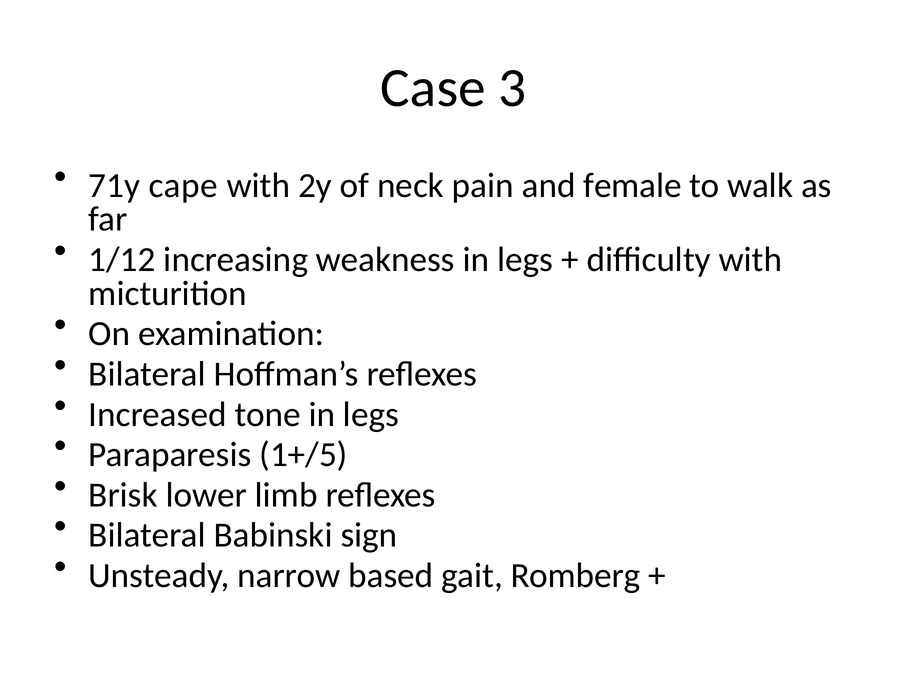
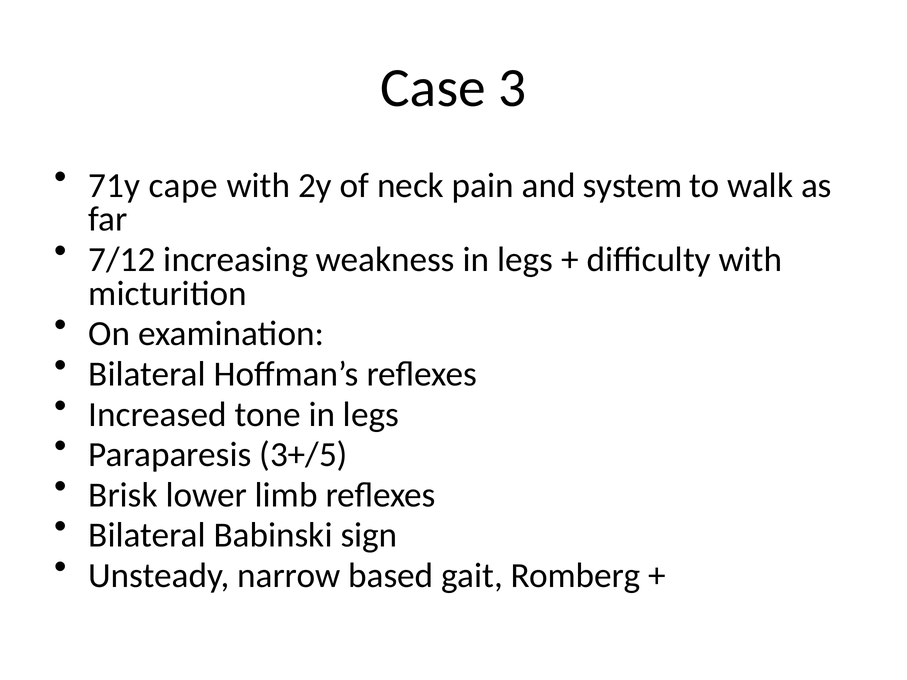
female: female -> system (633, 186)
1/12: 1/12 -> 7/12 (122, 260)
1+/5: 1+/5 -> 3+/5 (304, 455)
